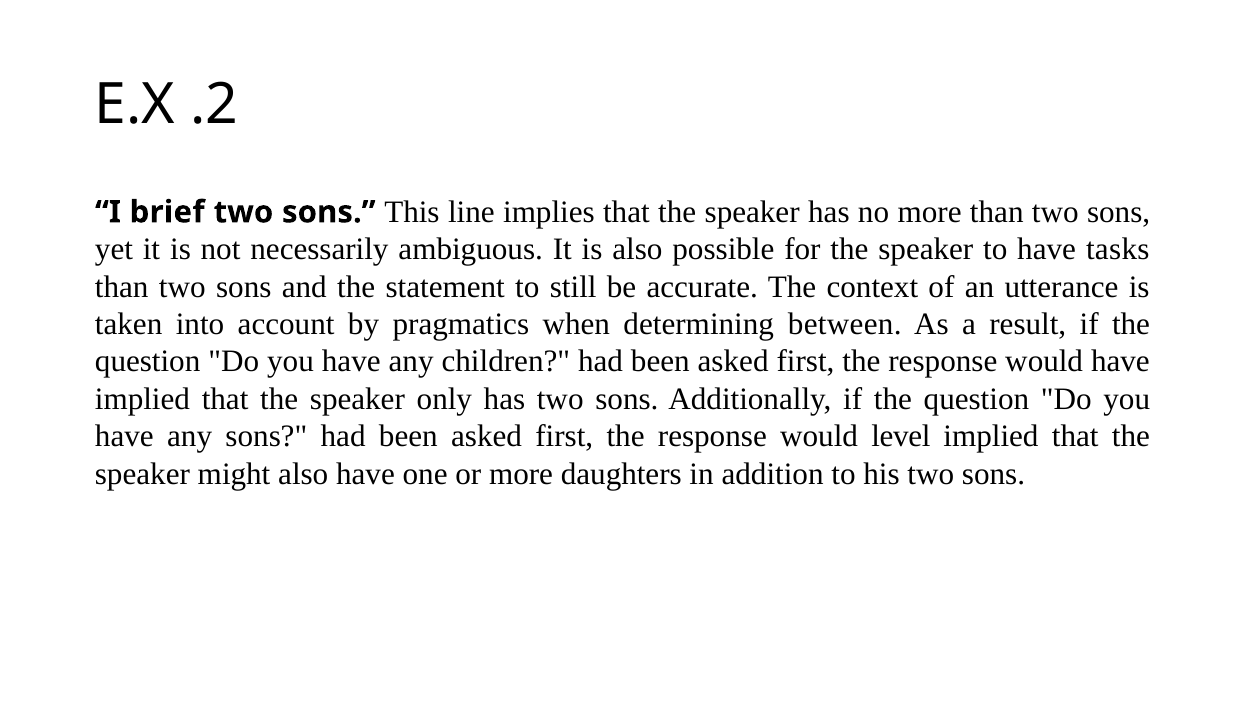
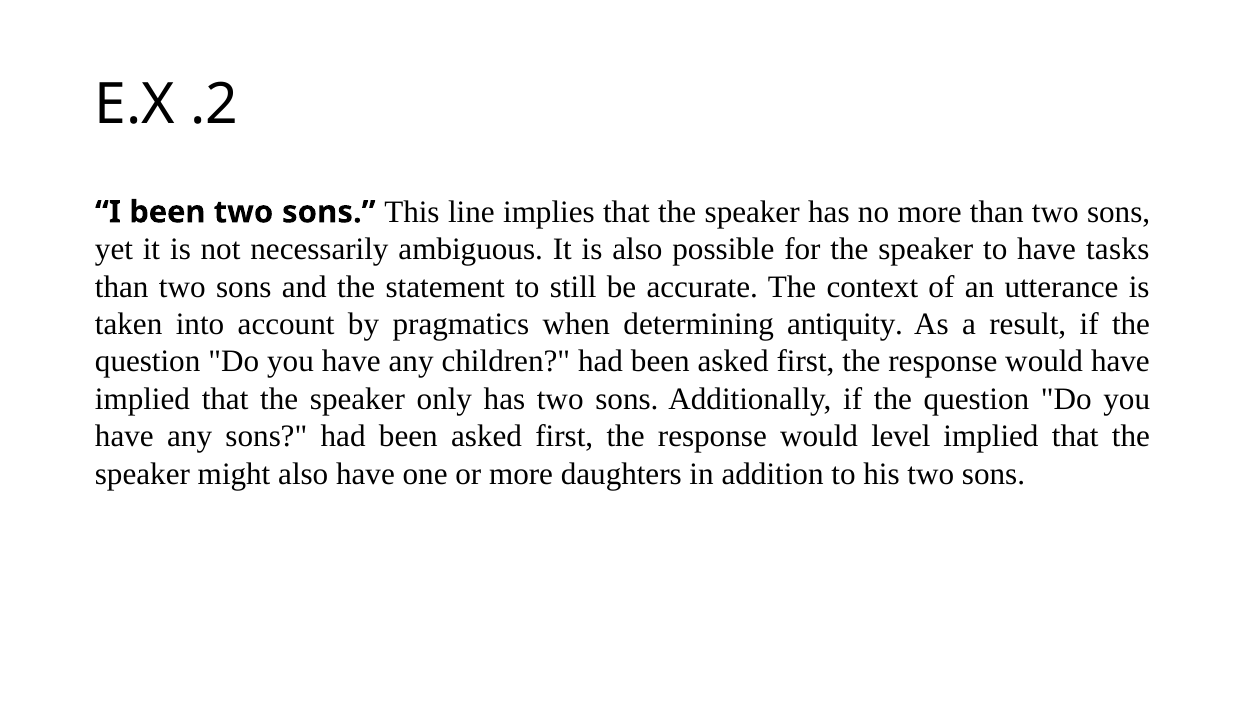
I brief: brief -> been (167, 212)
between: between -> antiquity (845, 324)
